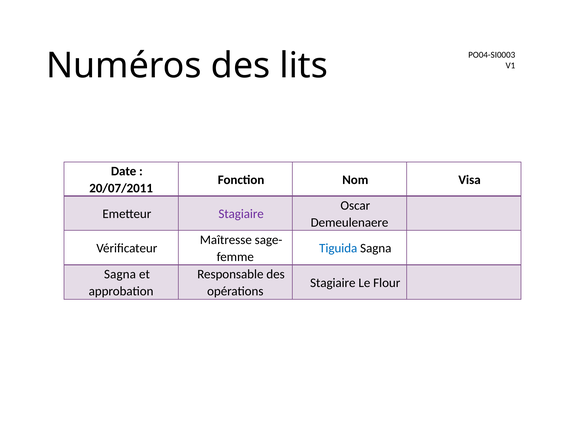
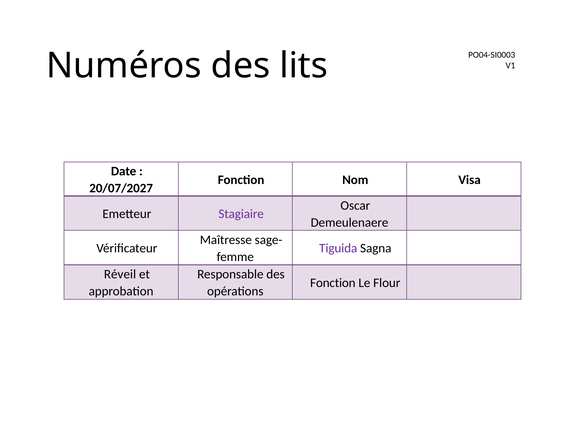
20/07/2011: 20/07/2011 -> 20/07/2027 (121, 188)
Tiguida colour: blue -> purple (338, 248)
Sagna: Sagna -> Réveil (120, 274)
Stagiaire: Stagiaire -> Fonction (333, 283)
